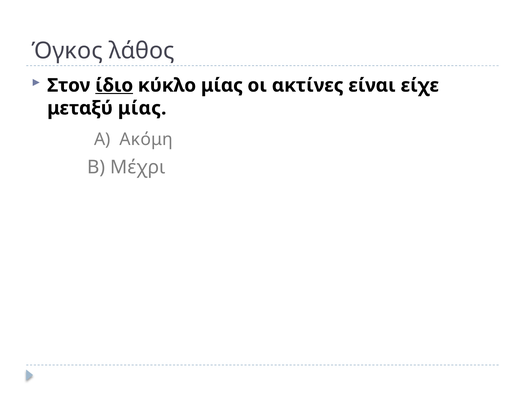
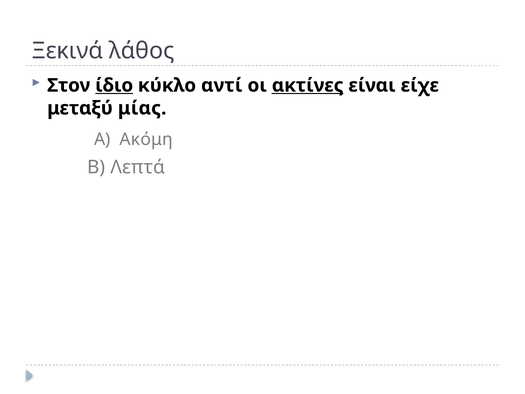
Όγκος: Όγκος -> Ξεκινά (67, 51)
κύκλο μίας: μίας -> αντί (222, 85)
ακτίνες underline: none -> present (308, 85)
Μέχρι: Μέχρι -> Λεπτά (138, 167)
